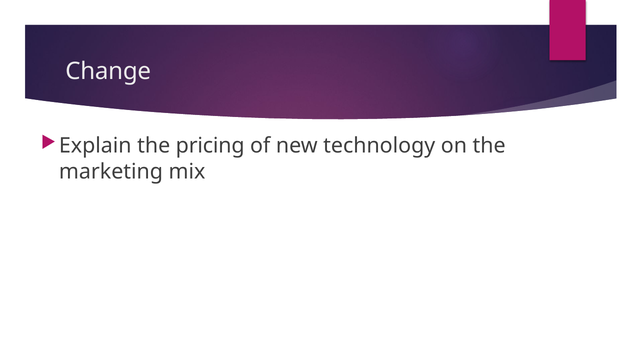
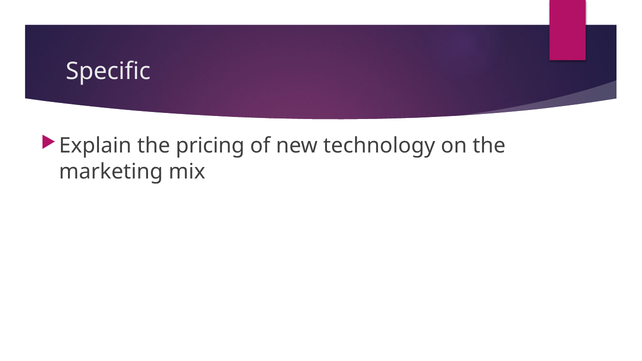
Change: Change -> Specific (108, 72)
